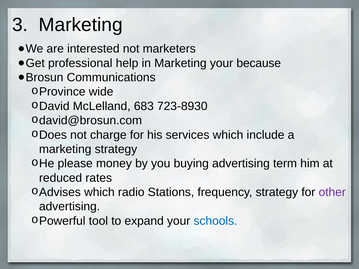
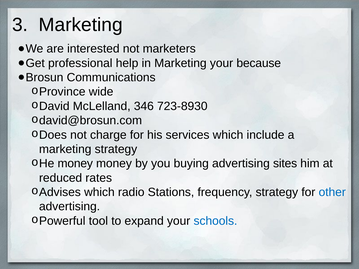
683: 683 -> 346 (144, 106)
please: please -> money (75, 164)
term: term -> sites (285, 164)
other colour: purple -> blue (332, 192)
